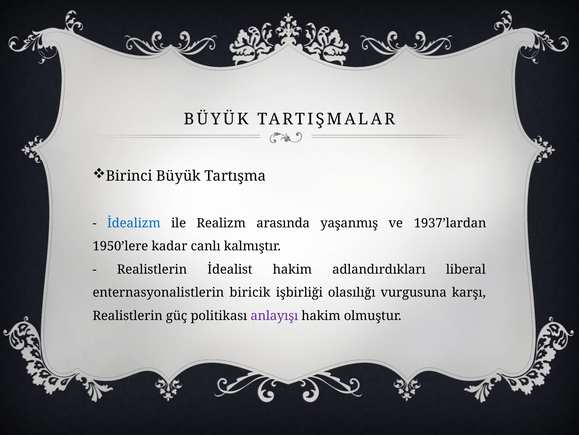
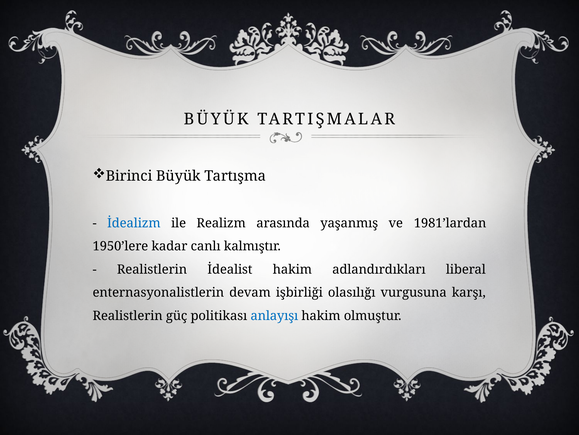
1937’lardan: 1937’lardan -> 1981’lardan (450, 223)
biricik: biricik -> devam (250, 292)
anlayışı colour: purple -> blue (274, 315)
